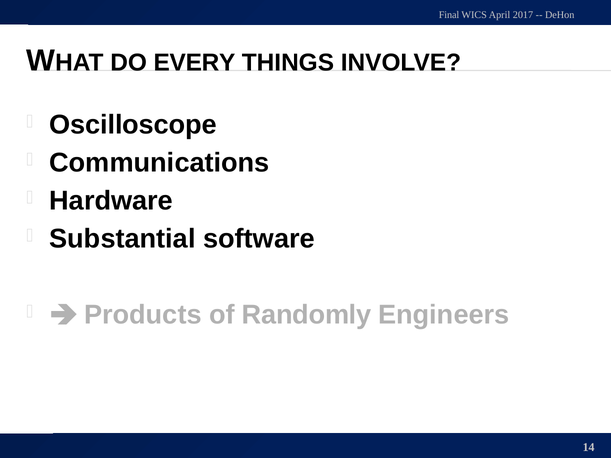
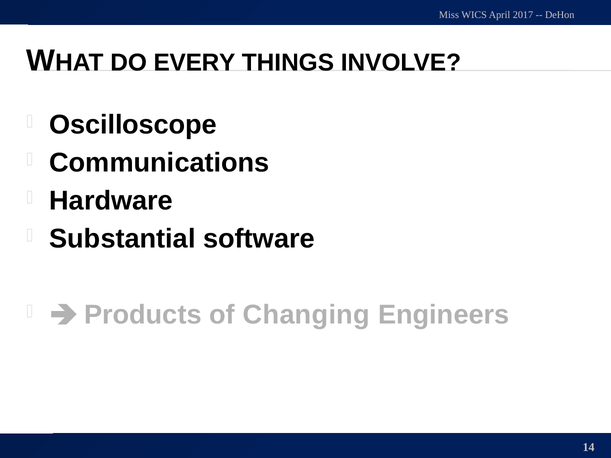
Final: Final -> Miss (449, 15)
Randomly: Randomly -> Changing (306, 315)
